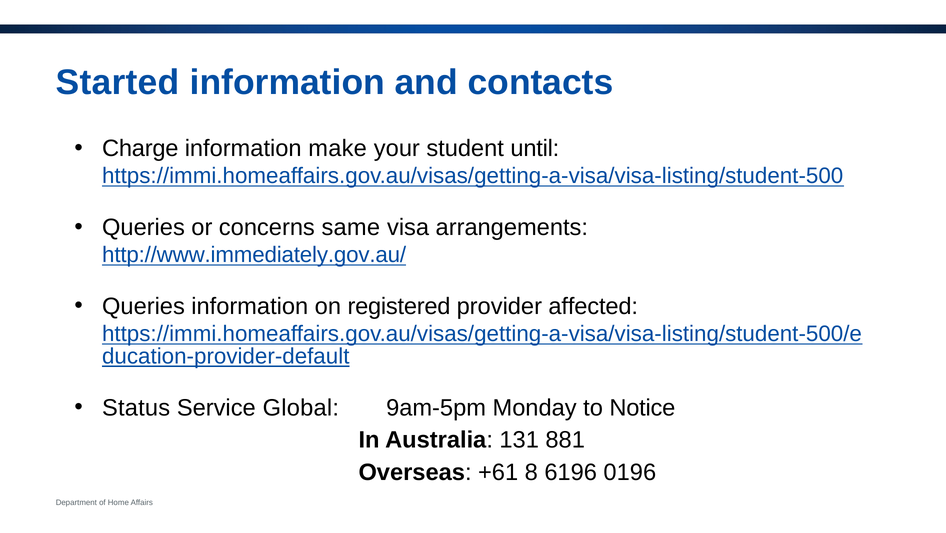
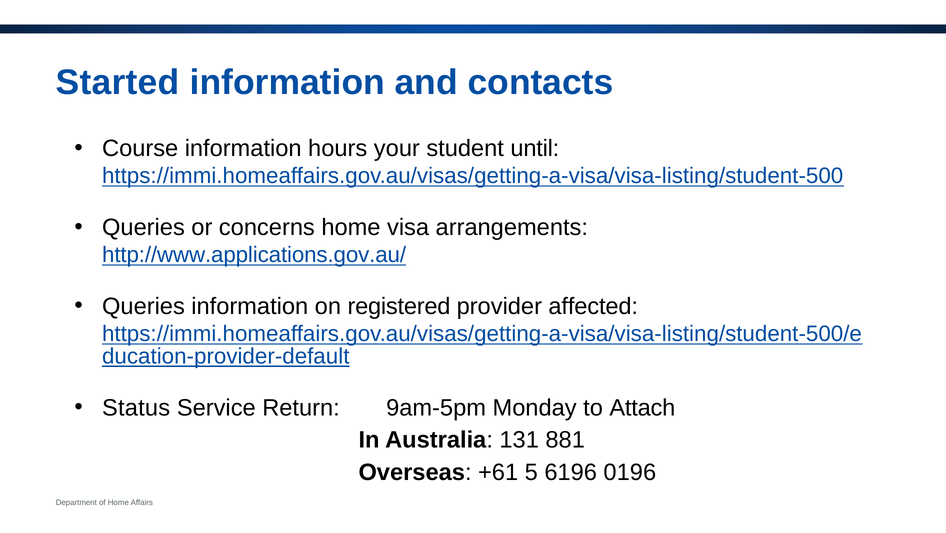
Charge: Charge -> Course (140, 148)
make: make -> hours (338, 148)
concerns same: same -> home (351, 227)
http://www.immediately.gov.au/: http://www.immediately.gov.au/ -> http://www.applications.gov.au/ (254, 255)
Global: Global -> Return (301, 407)
Notice: Notice -> Attach (642, 407)
8: 8 -> 5 (531, 472)
